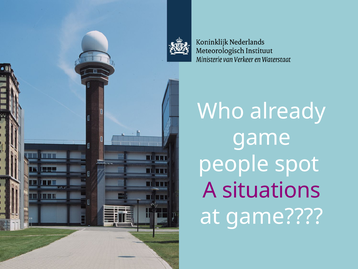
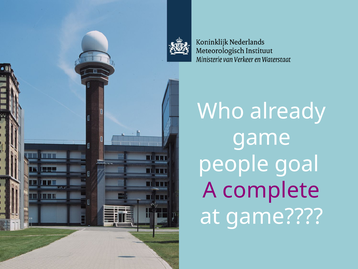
spot: spot -> goal (297, 164)
situations: situations -> complete (271, 190)
